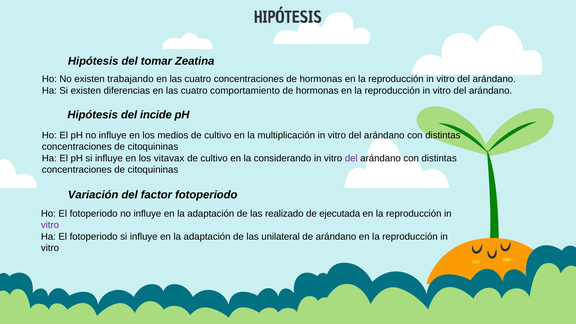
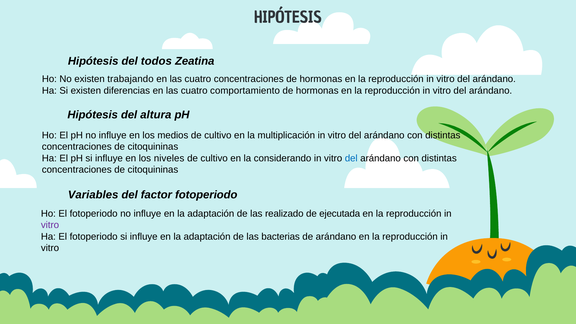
tomar: tomar -> todos (156, 61)
incide: incide -> altura (156, 115)
vitavax: vitavax -> niveles (169, 158)
del colour: purple -> blue (351, 158)
Variación: Variación -> Variables (93, 195)
unilateral: unilateral -> bacterias (281, 237)
